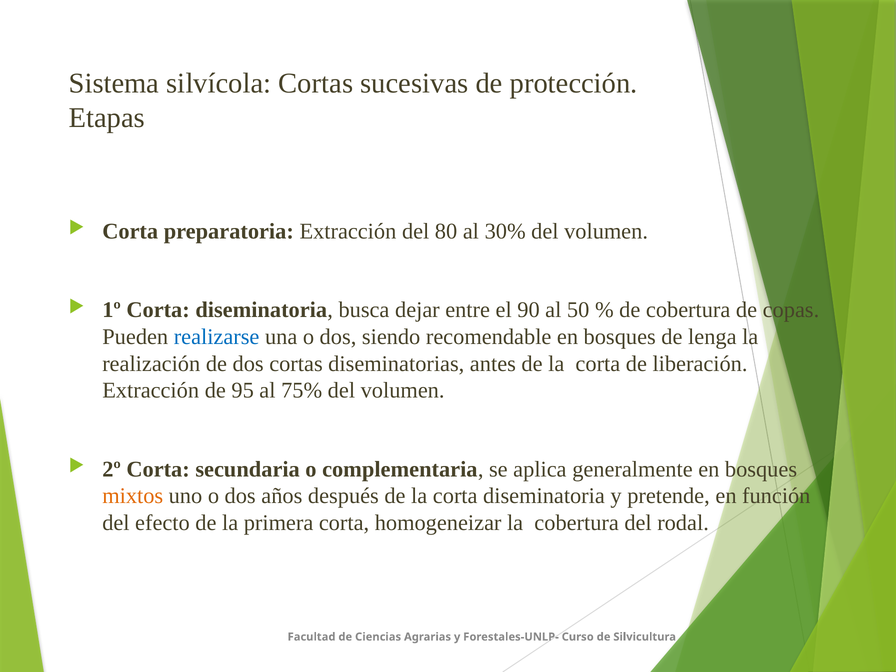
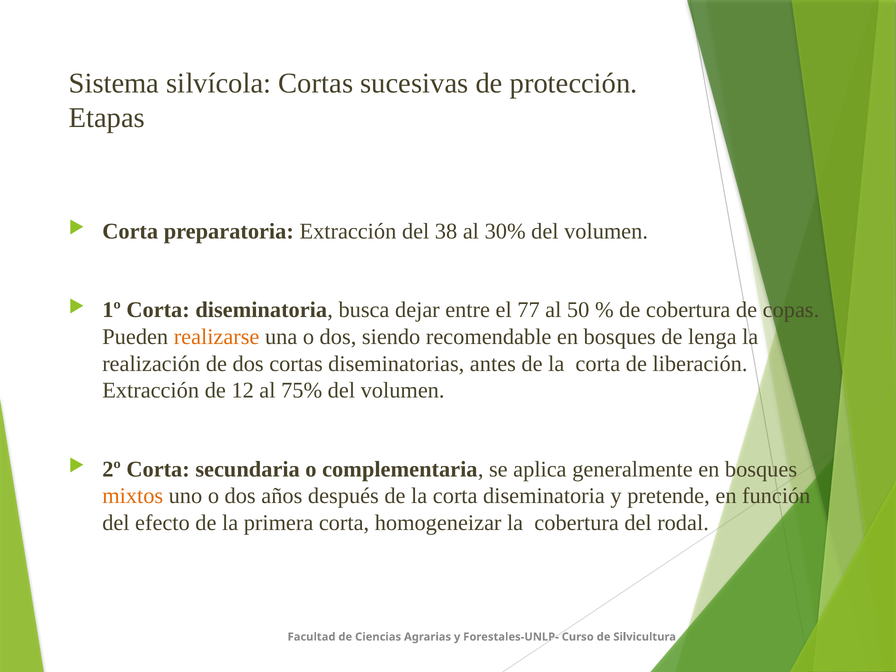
80: 80 -> 38 (446, 231)
90: 90 -> 77 (529, 310)
realizarse colour: blue -> orange (217, 337)
95: 95 -> 12 (243, 391)
